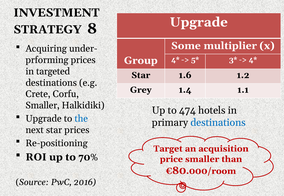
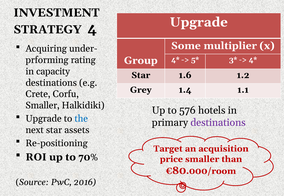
8: 8 -> 4 (92, 29)
prices: prices -> rating (83, 60)
targeted: targeted -> capacity (53, 72)
474: 474 -> 576 (187, 111)
destinations colour: blue -> purple (218, 123)
star prices: prices -> assets (77, 130)
